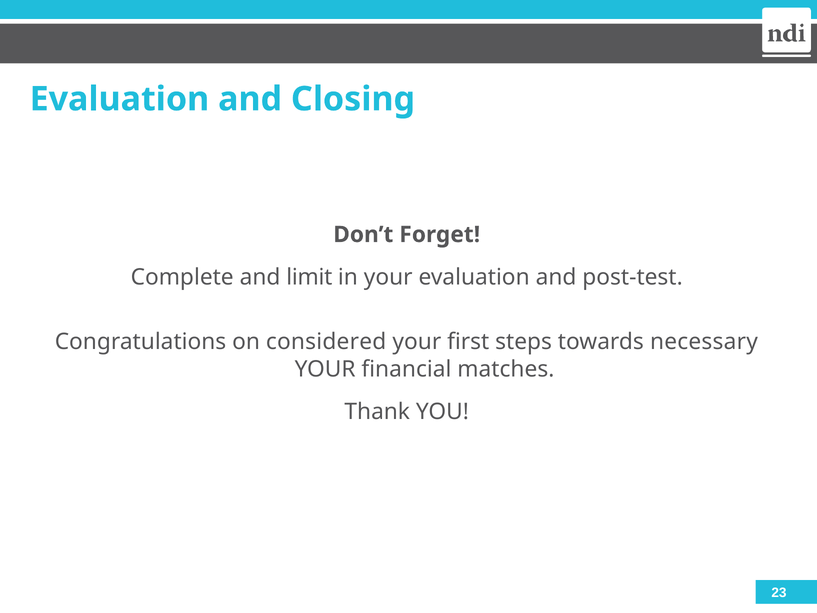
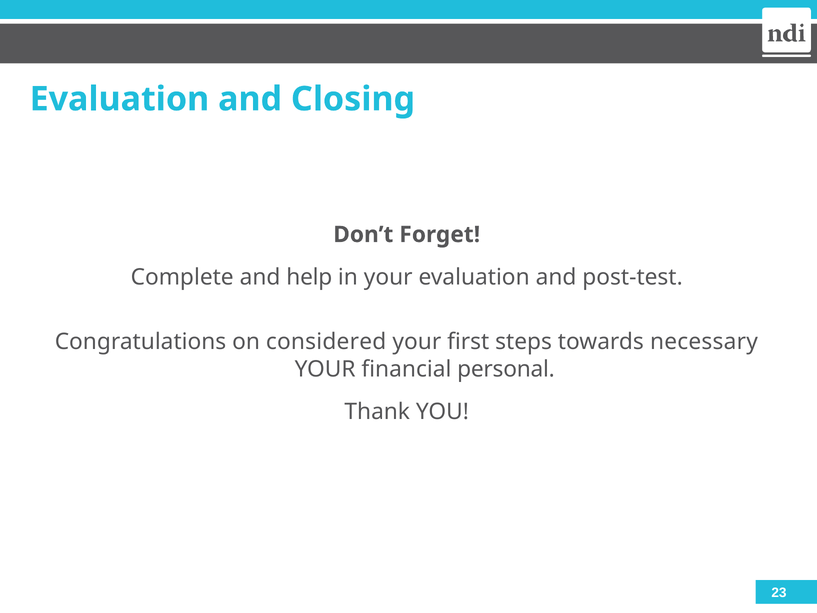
limit: limit -> help (309, 277)
matches: matches -> personal (506, 369)
